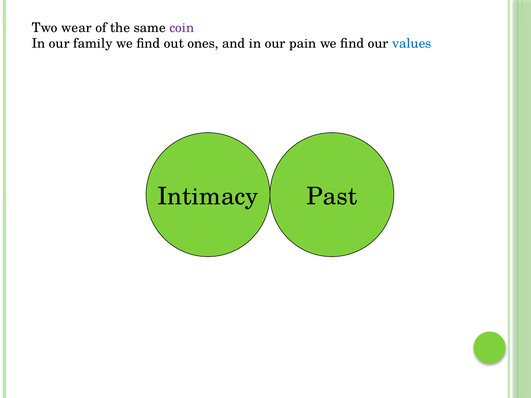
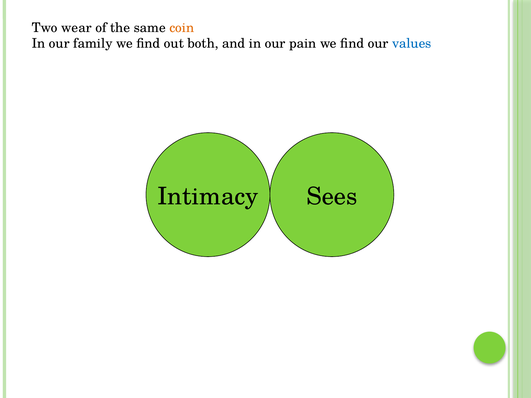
coin colour: purple -> orange (182, 28)
ones: ones -> both (203, 44)
Past: Past -> Sees (332, 196)
